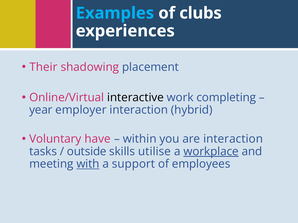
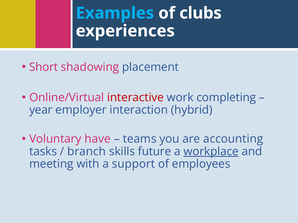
Their: Their -> Short (44, 67)
interactive colour: black -> red (135, 98)
within: within -> teams (140, 139)
are interaction: interaction -> accounting (233, 139)
outside: outside -> branch (87, 152)
utilise: utilise -> future (155, 152)
with underline: present -> none (88, 164)
